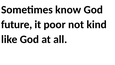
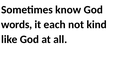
future: future -> words (17, 24)
poor: poor -> each (55, 24)
